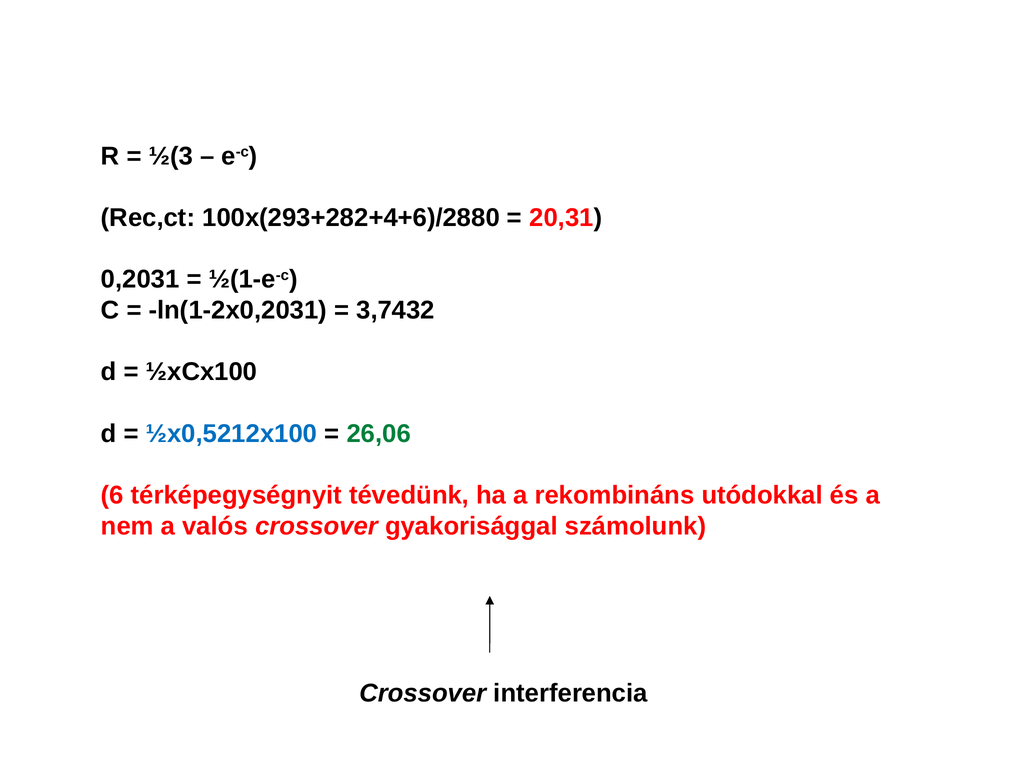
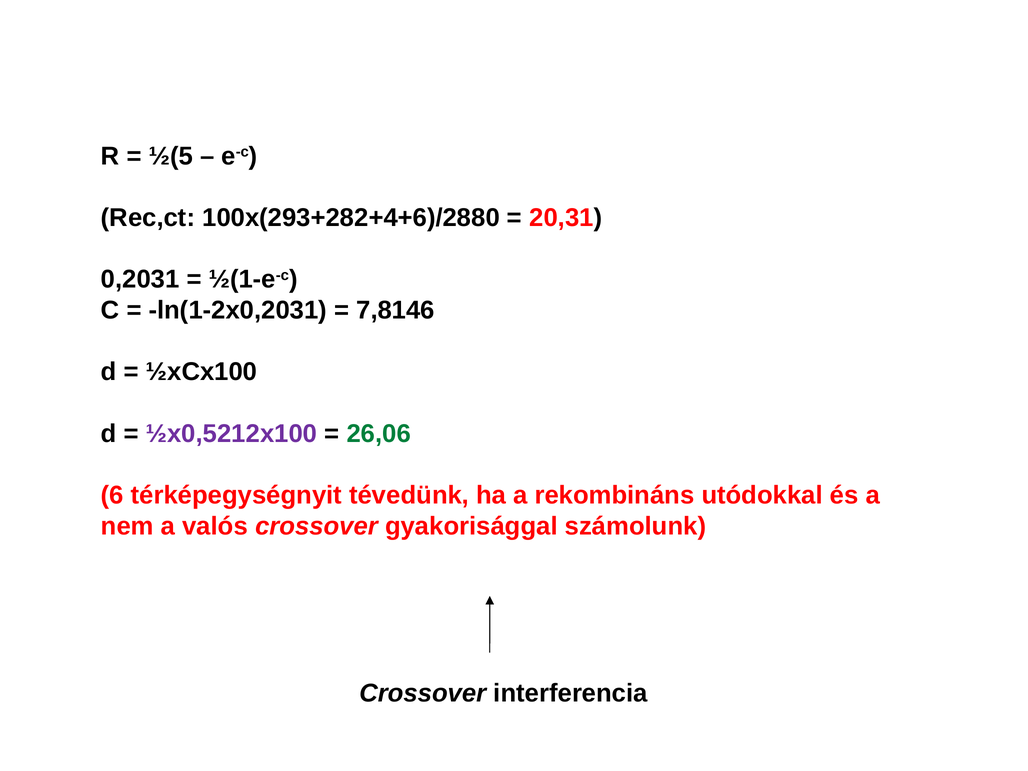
½(3: ½(3 -> ½(5 (171, 156)
3,7432: 3,7432 -> 7,8146 (395, 310)
½x0,5212x100 colour: blue -> purple (231, 434)
